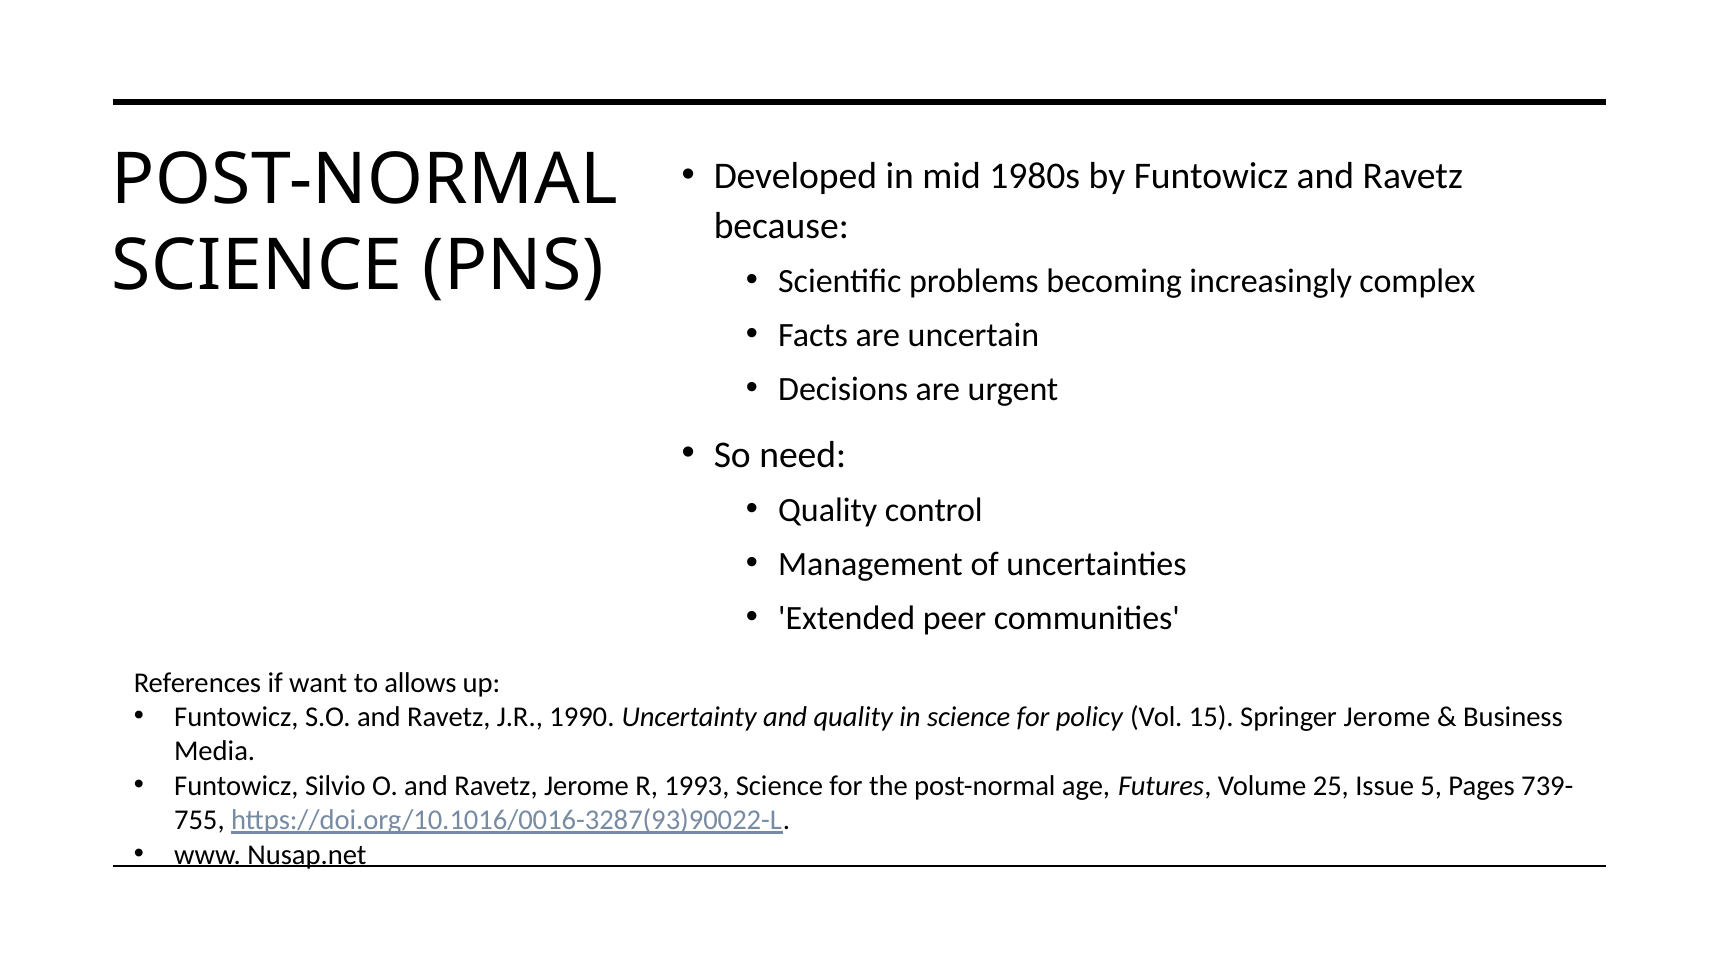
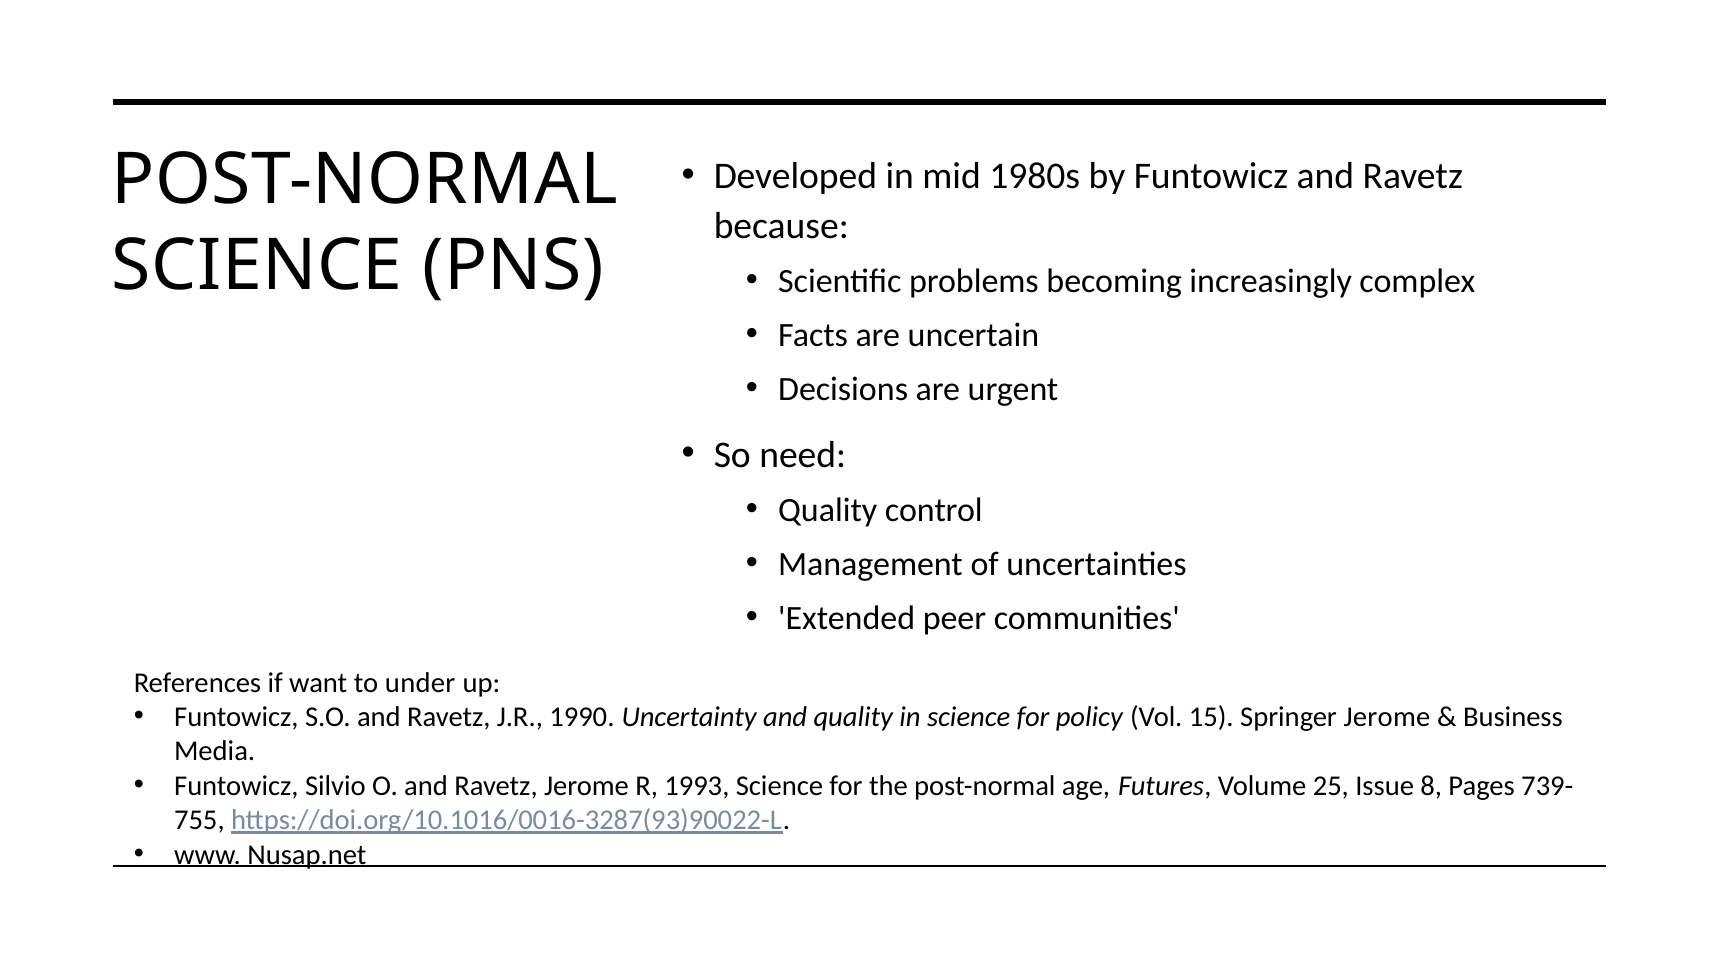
allows: allows -> under (420, 683)
5: 5 -> 8 (1431, 786)
